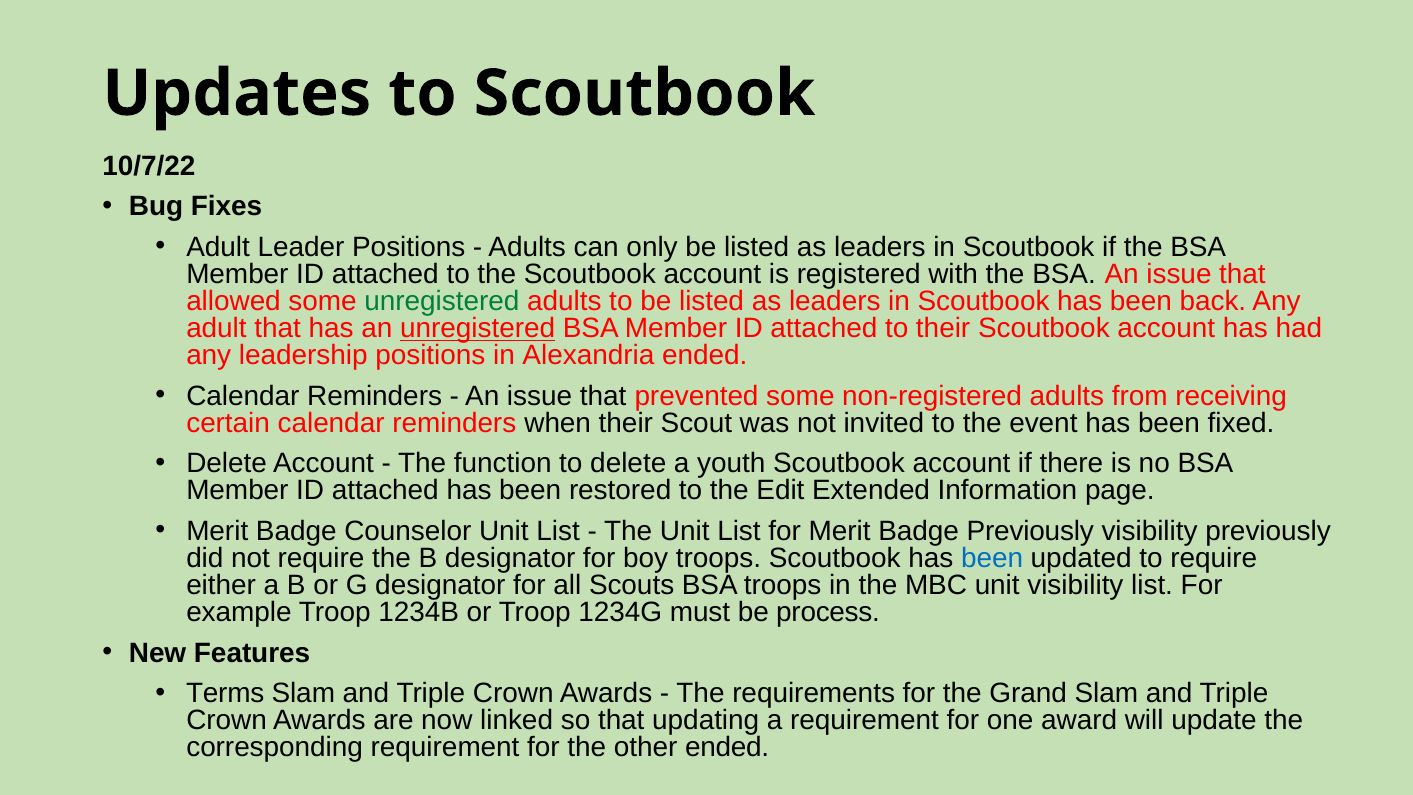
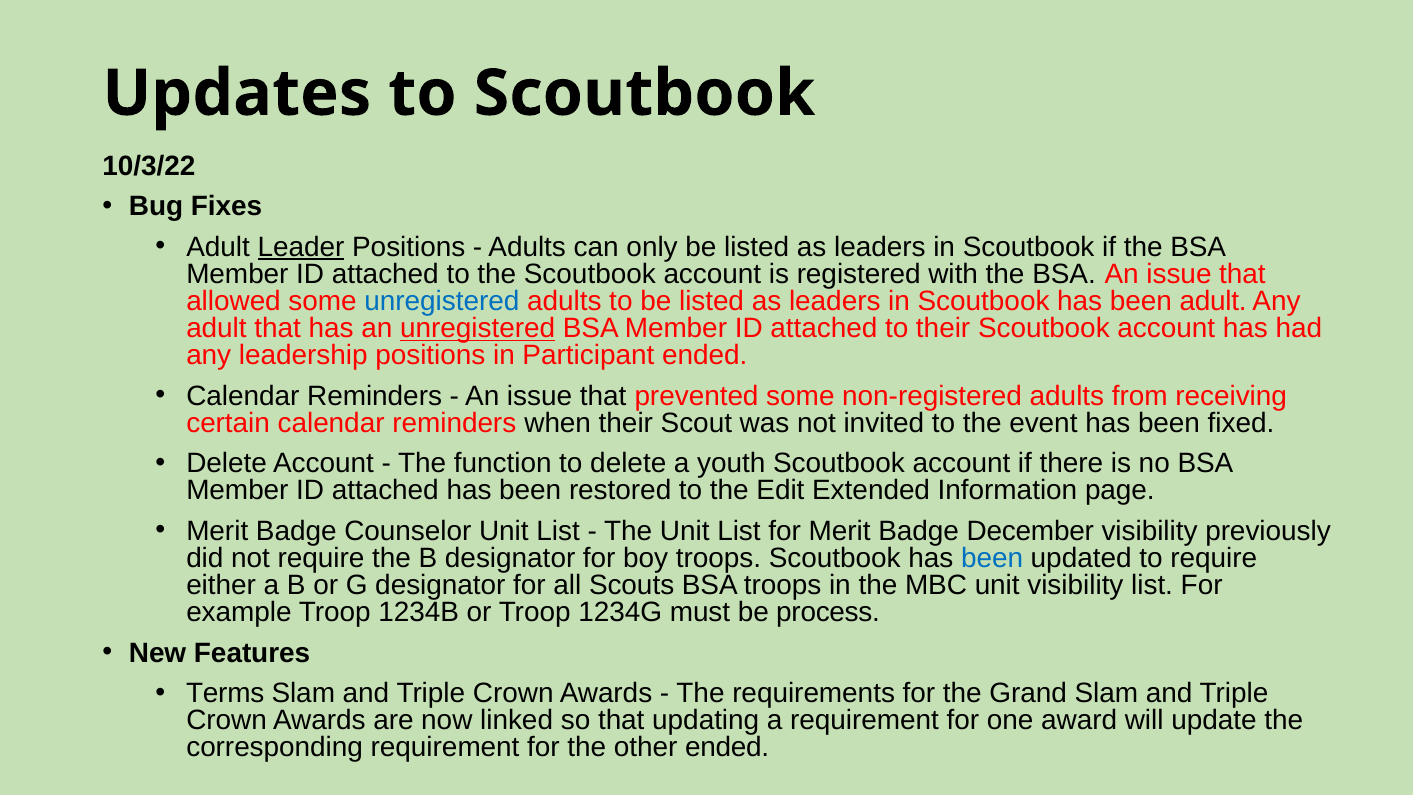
10/7/22: 10/7/22 -> 10/3/22 (149, 166)
Leader underline: none -> present (301, 247)
unregistered colour: green -> blue (442, 301)
been back: back -> adult (1213, 301)
Alexandria: Alexandria -> Participant (588, 356)
Badge Previously: Previously -> December (1030, 531)
